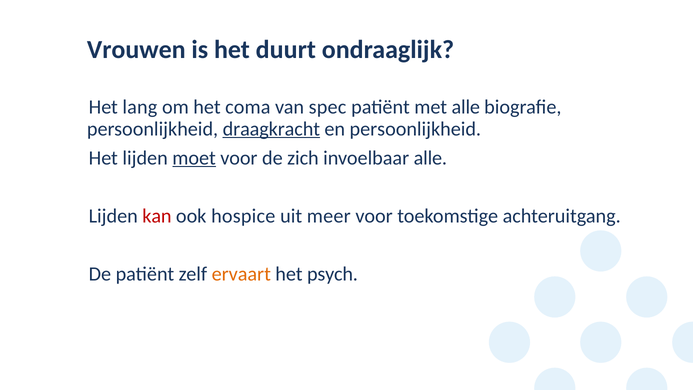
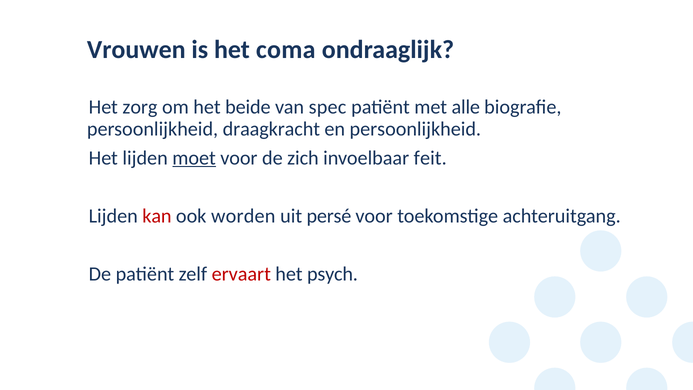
duurt: duurt -> coma (286, 50)
lang: lang -> zorg (140, 107)
coma: coma -> beide (248, 107)
draagkracht underline: present -> none (271, 129)
invoelbaar alle: alle -> feit (430, 158)
hospice: hospice -> worden (243, 216)
meer: meer -> persé (329, 216)
ervaart colour: orange -> red (241, 274)
